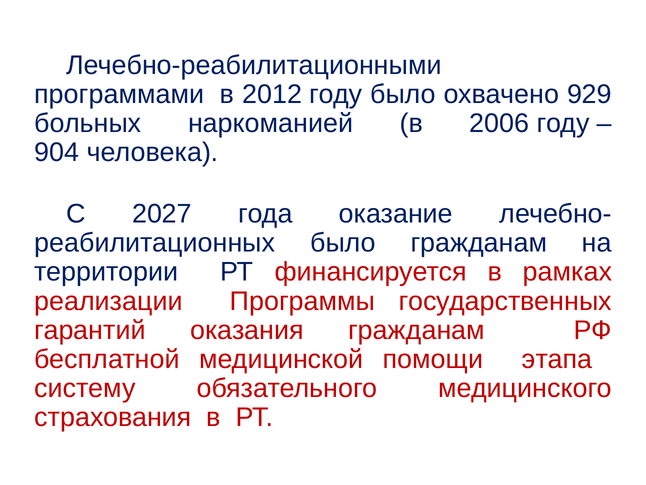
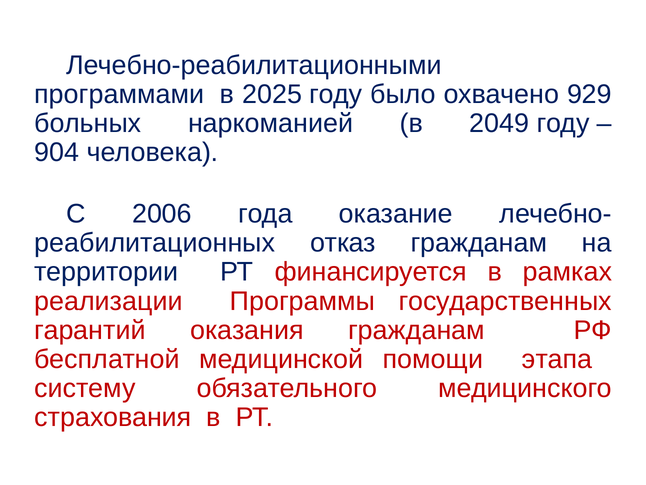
2012: 2012 -> 2025 (272, 94)
2006: 2006 -> 2049 (499, 123)
2027: 2027 -> 2006 (162, 214)
было: было -> отказ (343, 243)
